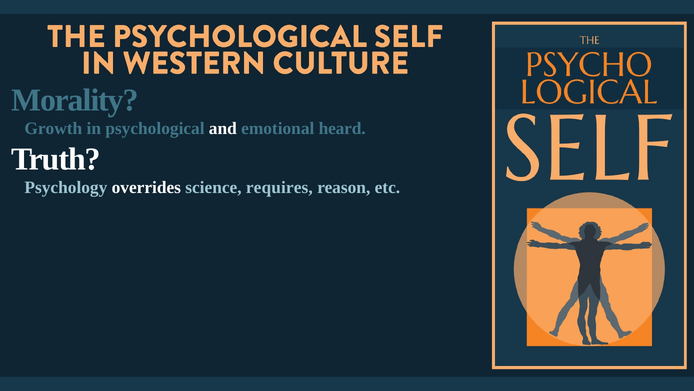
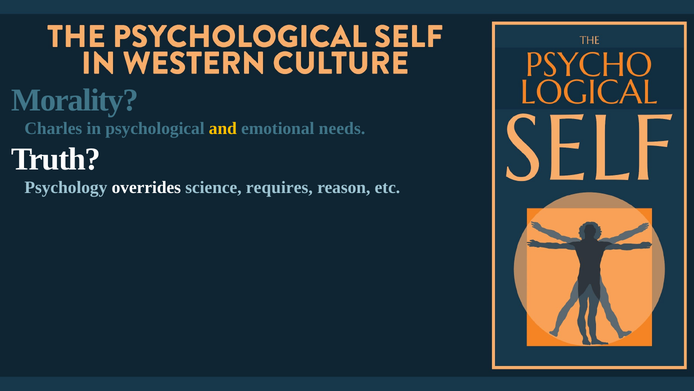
Growth: Growth -> Charles (53, 128)
and colour: white -> yellow (223, 128)
heard: heard -> needs (342, 128)
